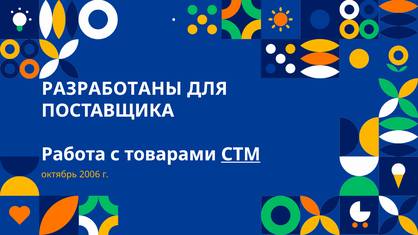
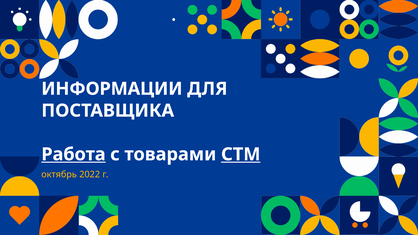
РАЗРАБОТАНЫ: РАЗРАБОТАНЫ -> ИНФОРМАЦИИ (112, 89)
Работа underline: none -> present (73, 154)
2006: 2006 -> 2022 (90, 175)
